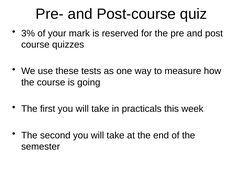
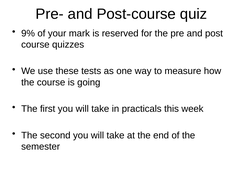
3%: 3% -> 9% (28, 33)
